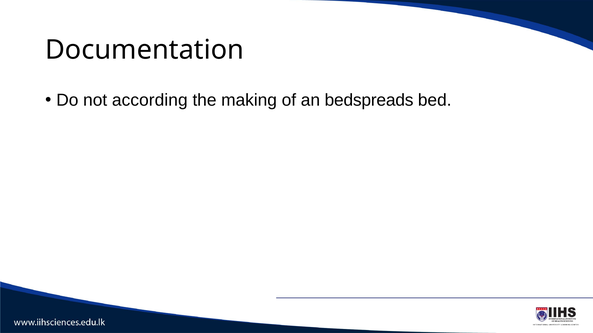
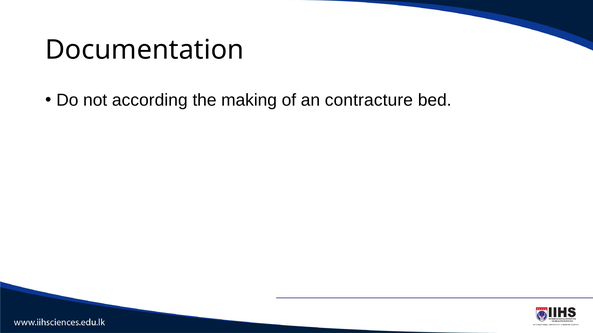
bedspreads: bedspreads -> contracture (369, 100)
